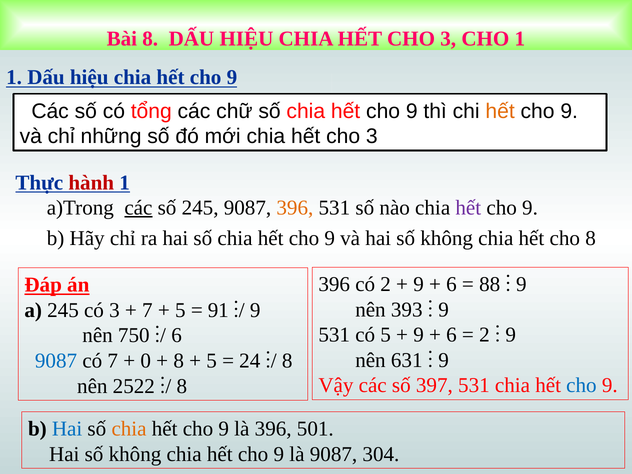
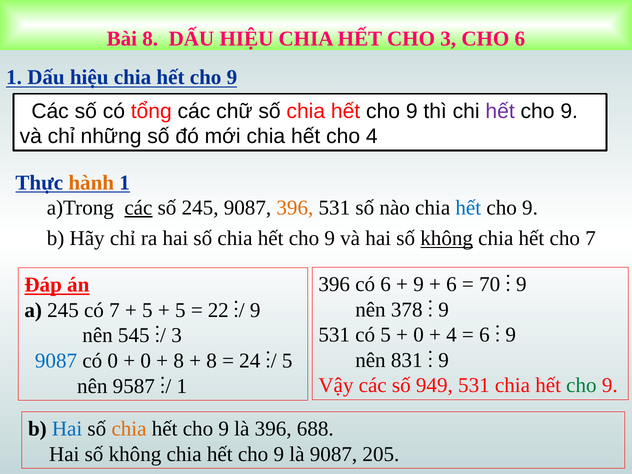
CHO 1: 1 -> 6 (520, 39)
hết colour: orange -> purple (500, 111)
3: 3 -> 4 (372, 136)
hành colour: red -> orange (91, 183)
hết colour: purple -> blue (468, 208)
không underline: none -> present (447, 238)
cho 8: 8 -> 7 (591, 238)
có 2: 2 -> 6 (386, 284)
88: 88 -> 70 (490, 284)
393: 393 -> 378 (407, 310)
có 3: 3 -> 7 (114, 310)
7: 7 -> 5 (147, 310)
91: 91 -> 22 (218, 310)
9: 9 -> 0 (419, 335)
6: 6 -> 4 (451, 335)
2: 2 -> 6 (484, 335)
750: 750 -> 545 (134, 335)
6: 6 -> 3 (177, 335)
631: 631 -> 831 (407, 360)
có 7: 7 -> 0 (113, 361)
5: 5 -> 8 (212, 361)
8: 8 -> 5 (287, 361)
397: 397 -> 949 (434, 385)
cho colour: blue -> green (581, 385)
2522: 2522 -> 9587 (134, 386)
8: 8 -> 1 (182, 386)
501: 501 -> 688 (315, 429)
304: 304 -> 205 (381, 454)
